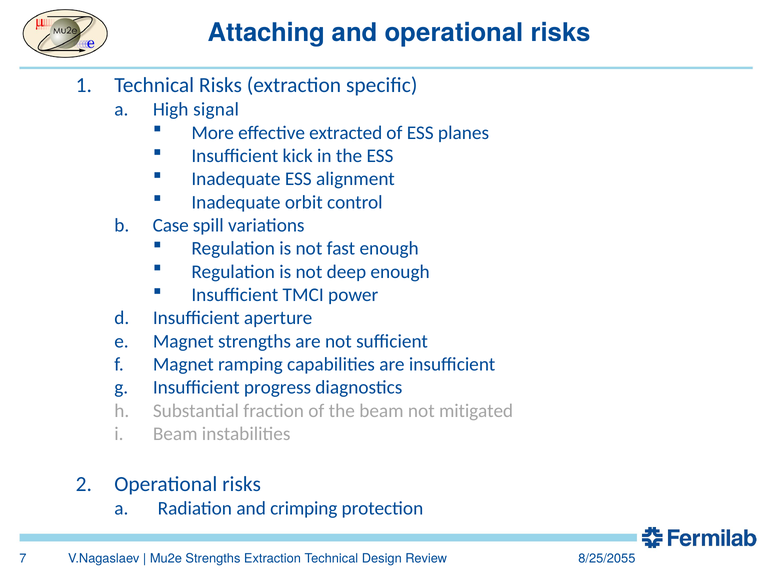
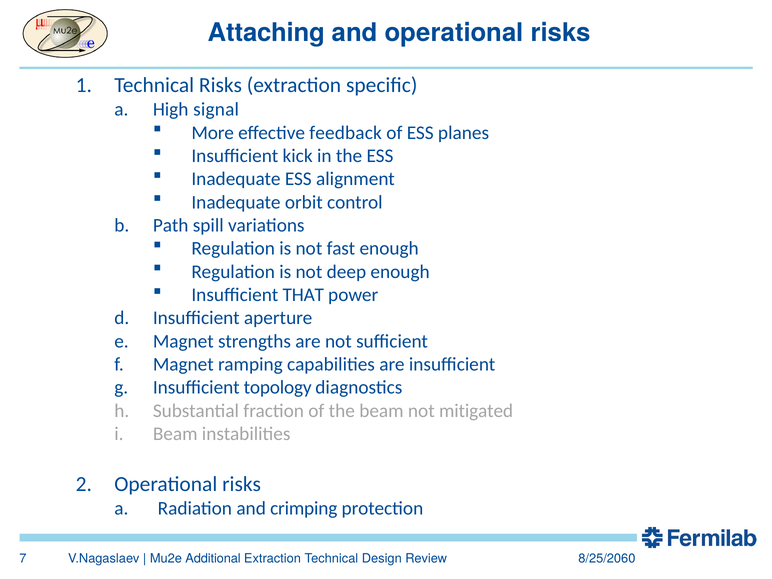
extracted: extracted -> feedback (346, 133)
Case: Case -> Path (171, 225)
TMCI: TMCI -> THAT (303, 295)
progress: progress -> topology (278, 387)
Mu2e Strengths: Strengths -> Additional (213, 559)
8/25/2055: 8/25/2055 -> 8/25/2060 (607, 559)
